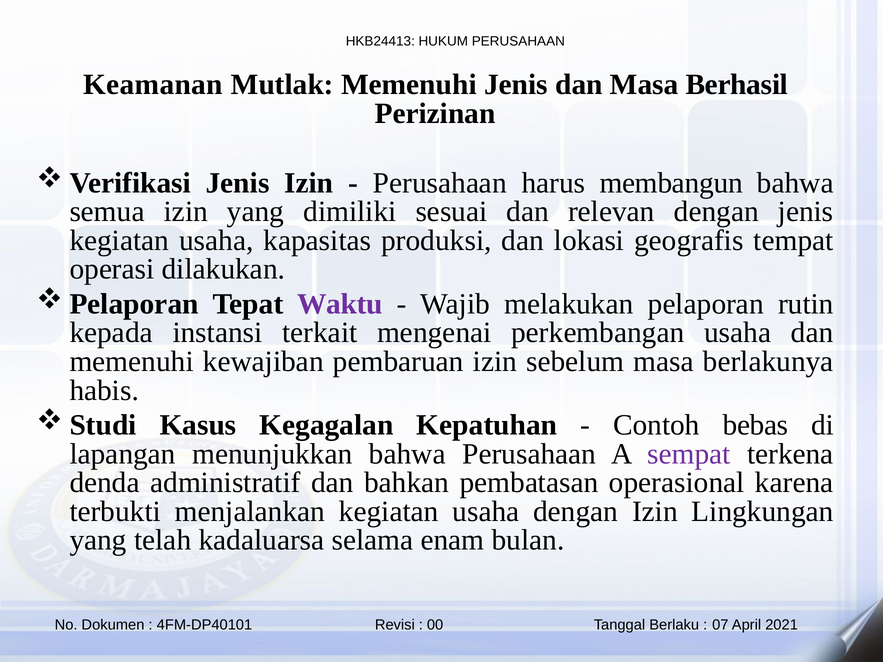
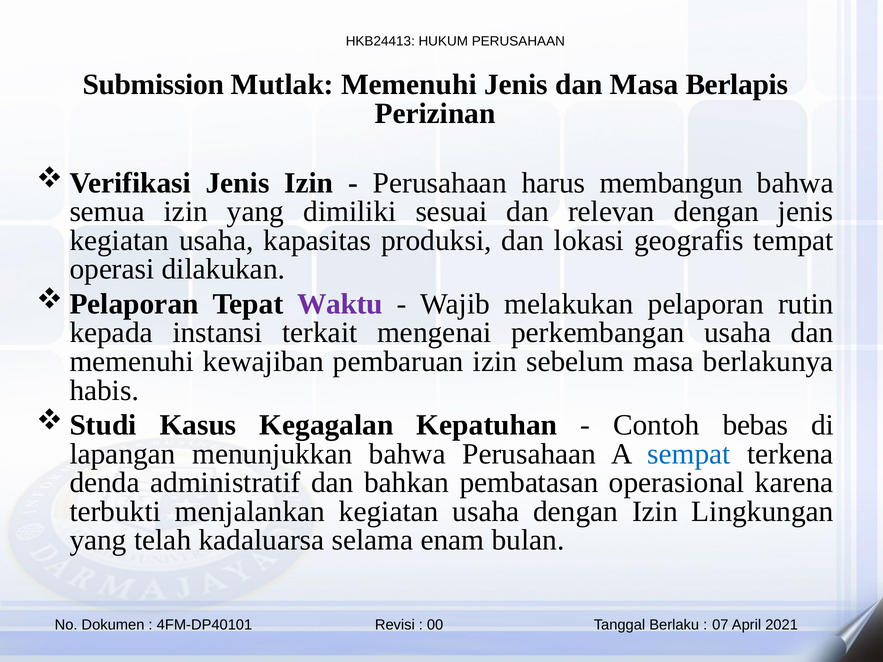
Keamanan: Keamanan -> Submission (153, 85)
Berhasil: Berhasil -> Berlapis (737, 85)
sempat colour: purple -> blue (689, 454)
